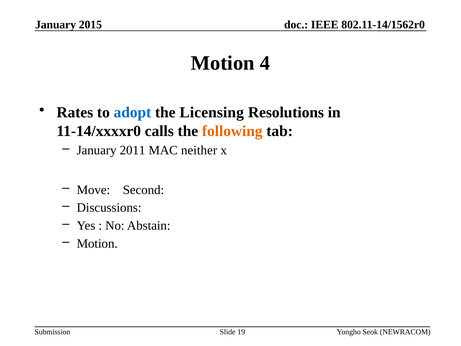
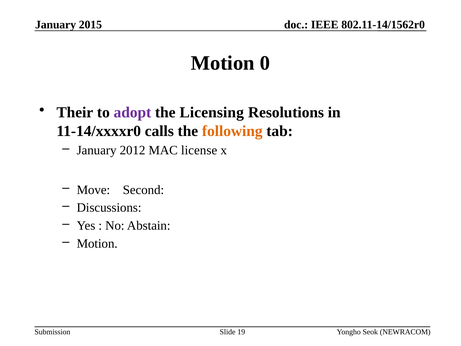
4: 4 -> 0 (265, 63)
Rates: Rates -> Their (75, 113)
adopt colour: blue -> purple (132, 113)
2011: 2011 -> 2012 (133, 150)
neither: neither -> license (199, 150)
